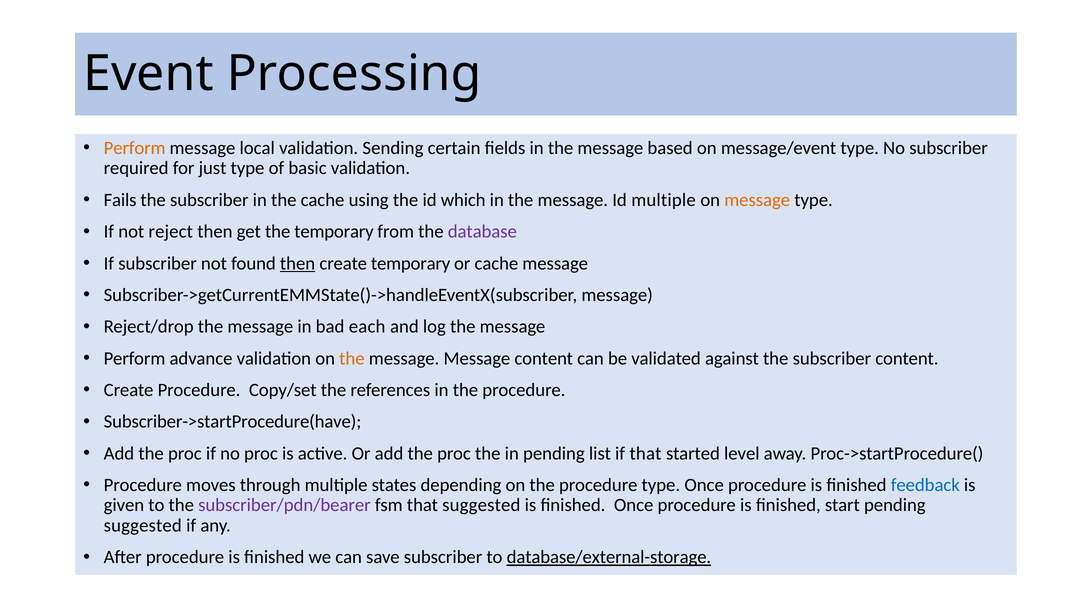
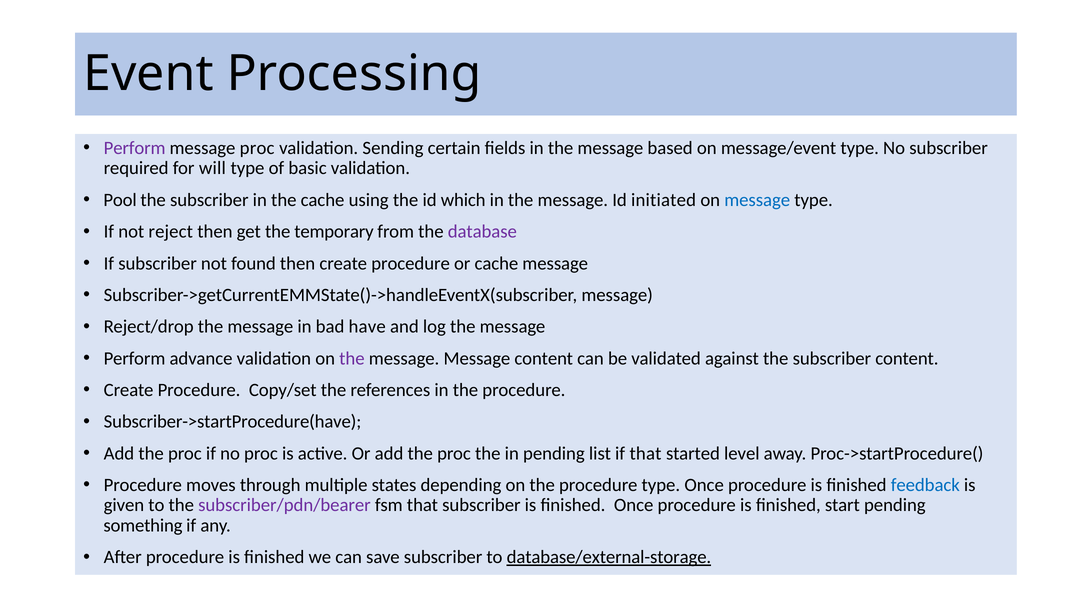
Perform colour: orange -> purple (135, 148)
message local: local -> proc (257, 148)
just: just -> will (212, 168)
Fails: Fails -> Pool (120, 200)
Id multiple: multiple -> initiated (664, 200)
message colour: orange -> blue (757, 200)
then underline: present -> none (298, 263)
temporary: temporary -> procedure (411, 263)
each: each -> have (367, 326)
the colour: orange -> purple (352, 358)
that suggested: suggested -> subscriber (481, 505)
suggested: suggested -> something (143, 525)
